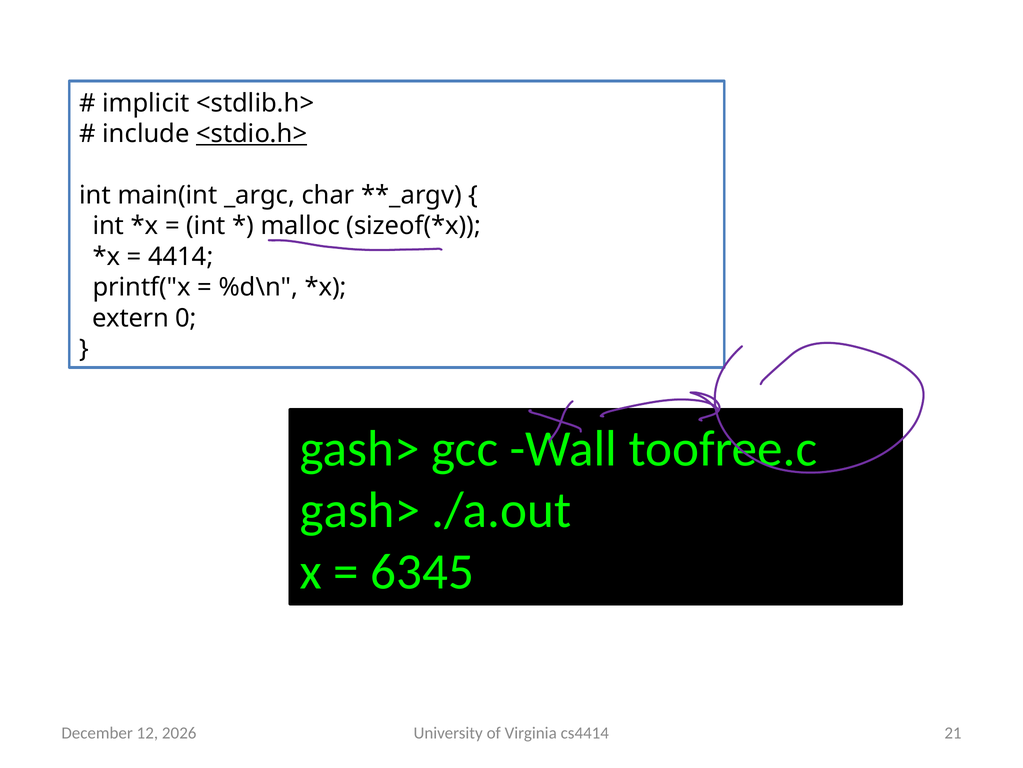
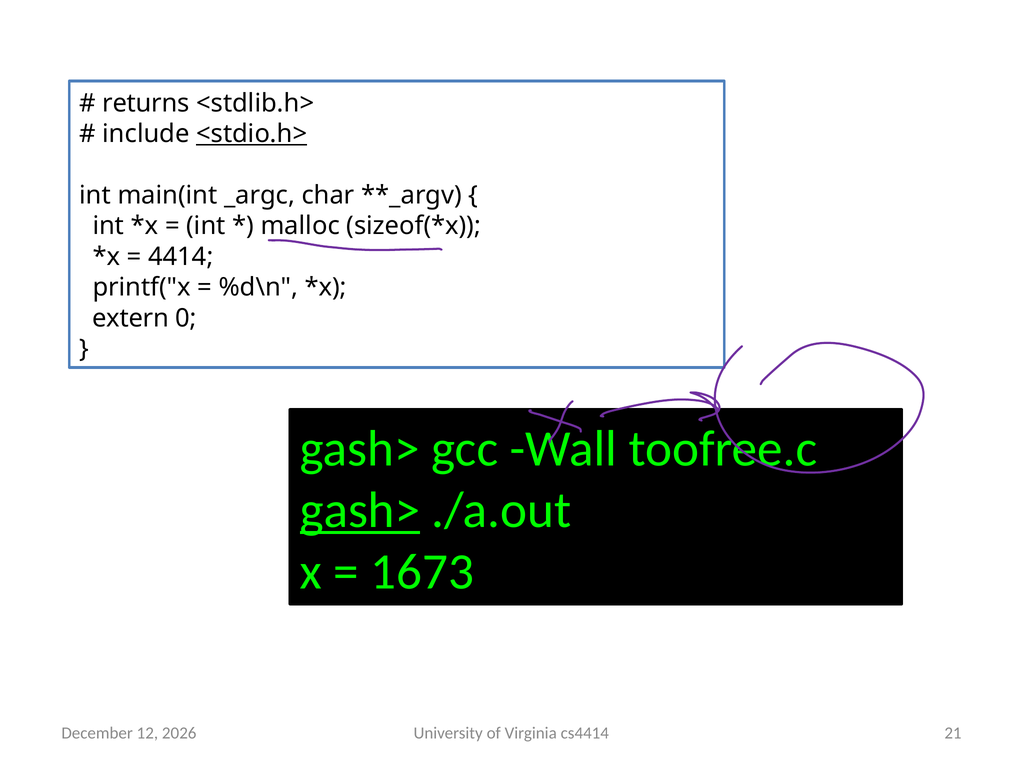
implicit: implicit -> returns (146, 103)
gash> underline: none -> present (360, 510)
6345: 6345 -> 1673 (422, 571)
